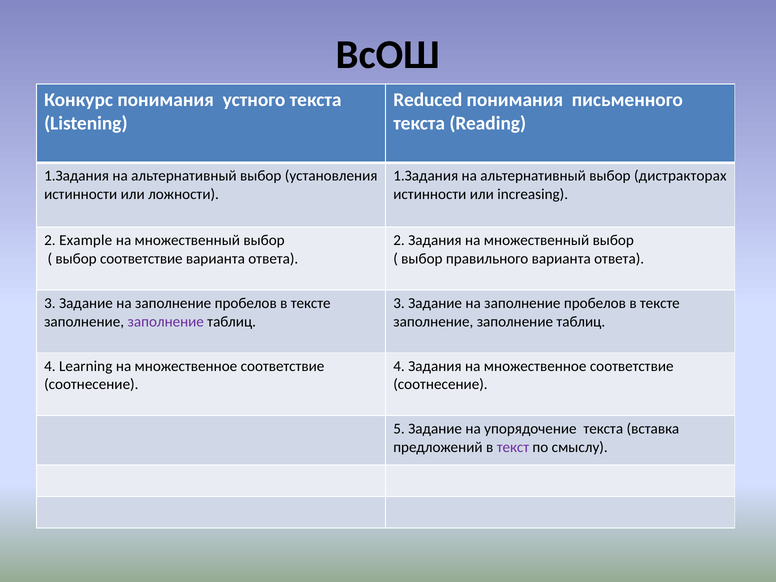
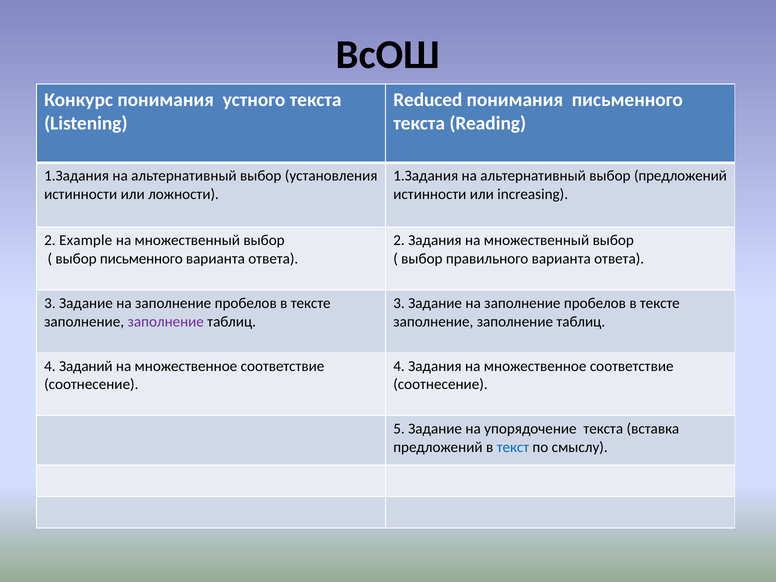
выбор дистракторах: дистракторах -> предложений (680, 176)
выбор соответствие: соответствие -> письменного (141, 259)
Learning: Learning -> Заданий (86, 366)
текст colour: purple -> blue (513, 447)
